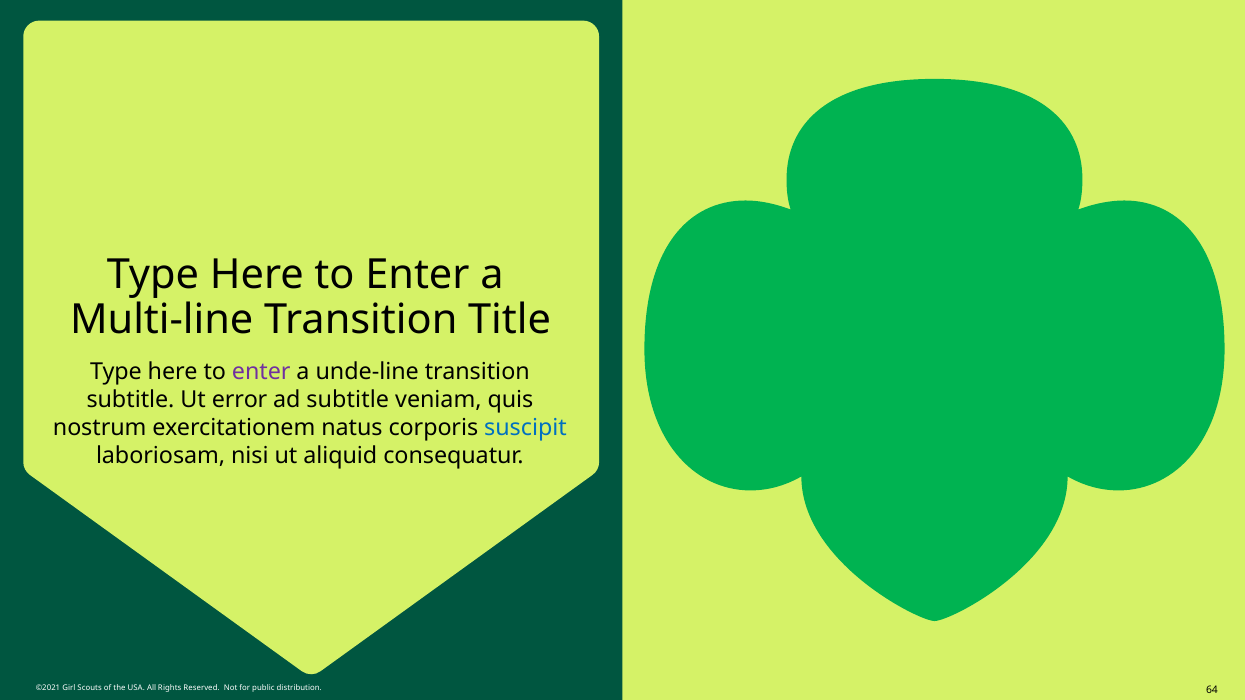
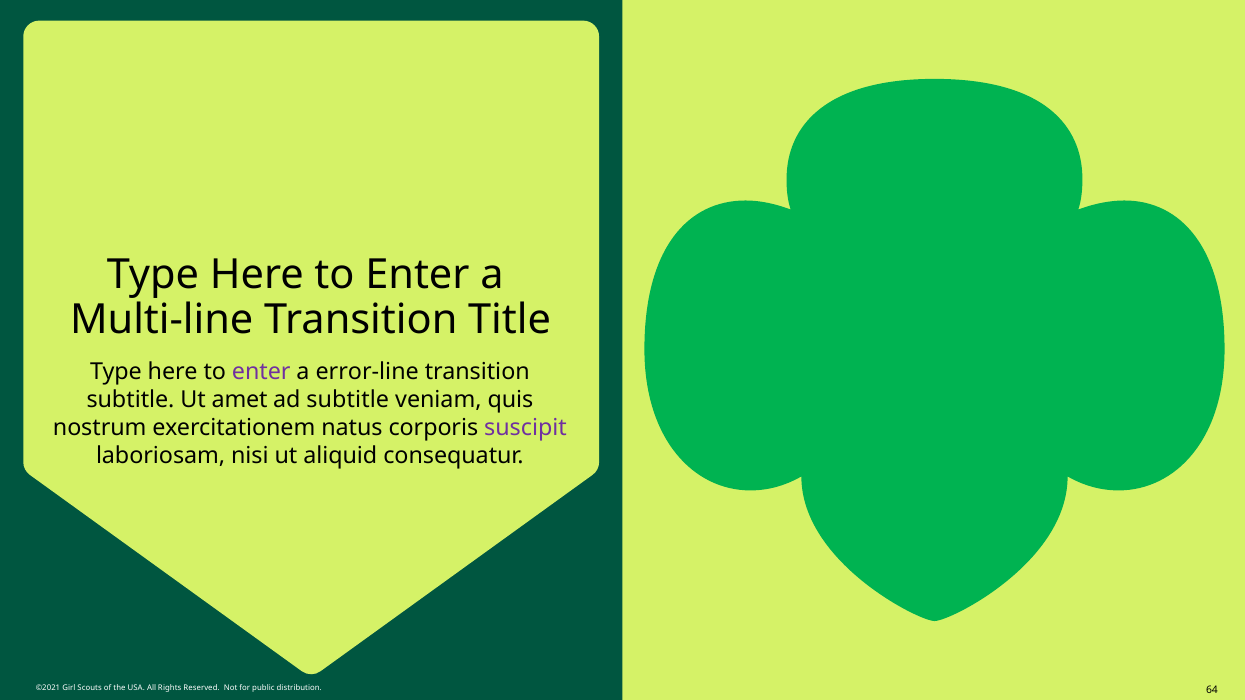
unde-line: unde-line -> error-line (367, 372)
error: error -> amet (240, 400)
suscipit colour: blue -> purple (525, 428)
